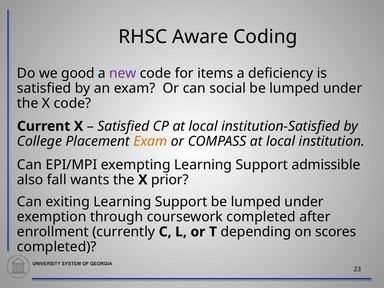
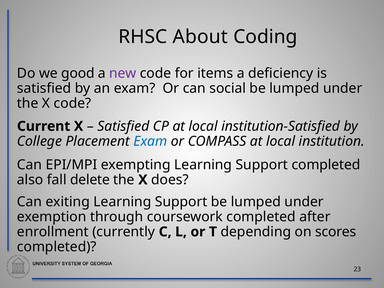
Aware: Aware -> About (200, 37)
Exam colour: orange -> blue (150, 141)
Support admissible: admissible -> completed (326, 165)
wants: wants -> delete (90, 180)
prior: prior -> does (170, 180)
